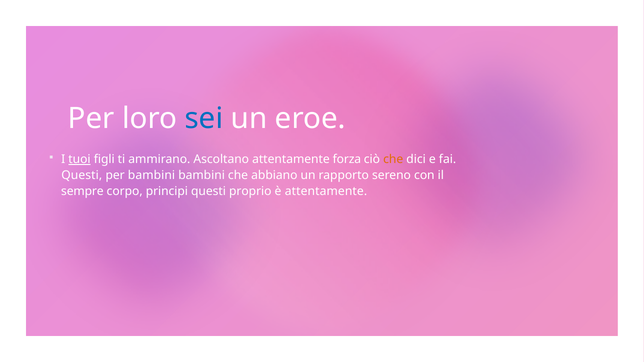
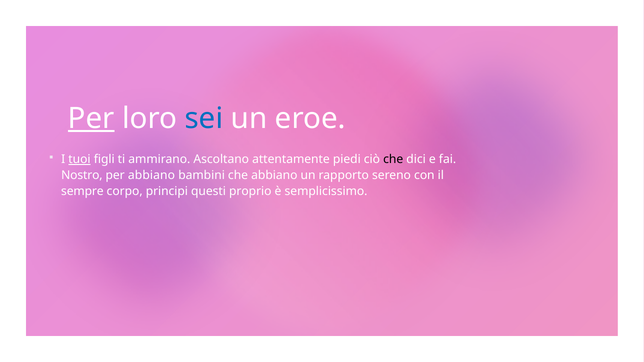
Per underline: none -> present (91, 118)
forza: forza -> piedi (347, 159)
che colour: orange -> black (393, 159)
Questi: Questi -> Nostro (82, 175)
per bambini: bambini -> abbiano (151, 175)
è attentamente: attentamente -> semplicissimo (326, 191)
